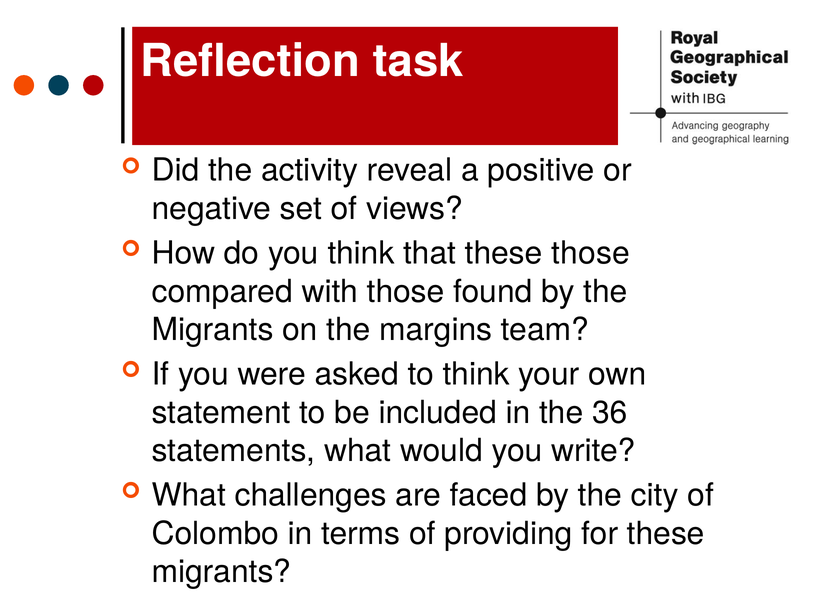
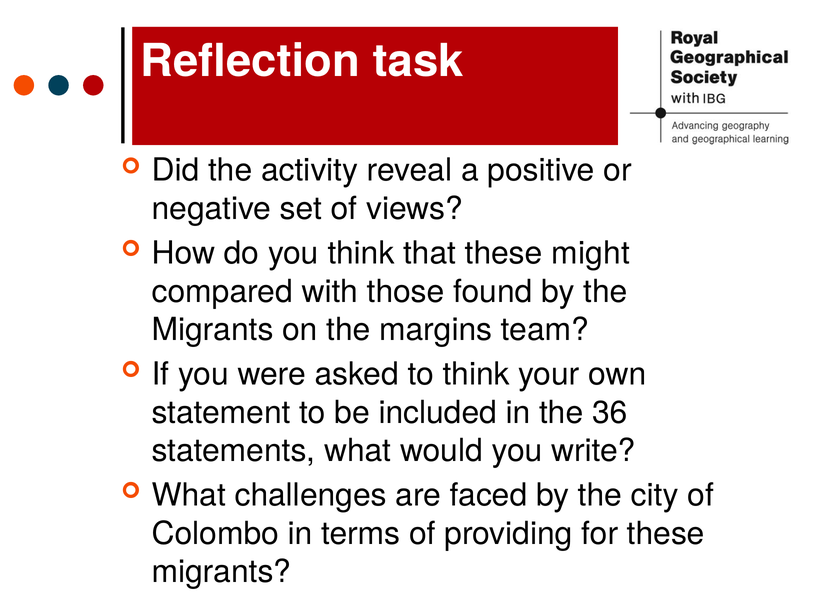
these those: those -> might (591, 253)
